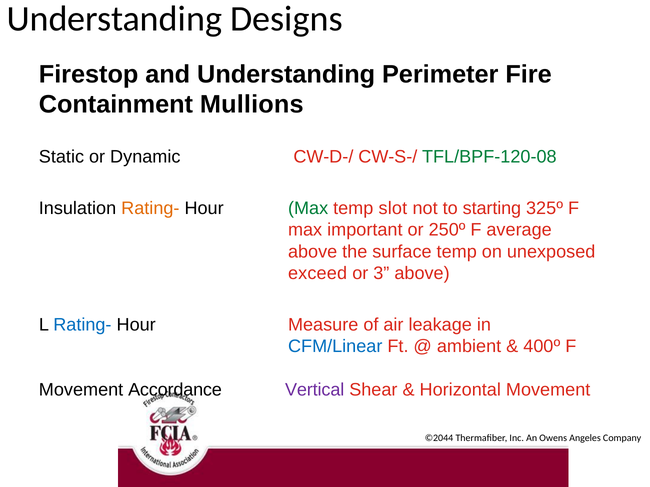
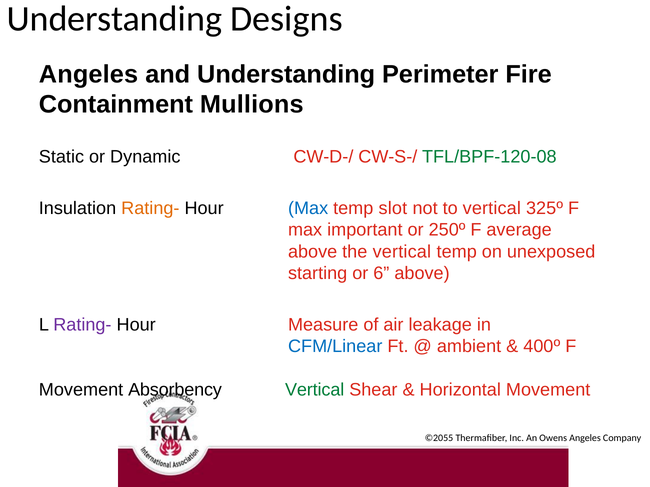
Firestop: Firestop -> Angeles (89, 74)
Max colour: green -> blue (308, 208)
to starting: starting -> vertical (492, 208)
the surface: surface -> vertical (402, 252)
exceed: exceed -> starting (318, 273)
3: 3 -> 6 (381, 273)
Rating- colour: blue -> purple (82, 325)
Accordance: Accordance -> Absorbency (175, 390)
Vertical colour: purple -> green (315, 390)
©2044: ©2044 -> ©2055 (439, 439)
